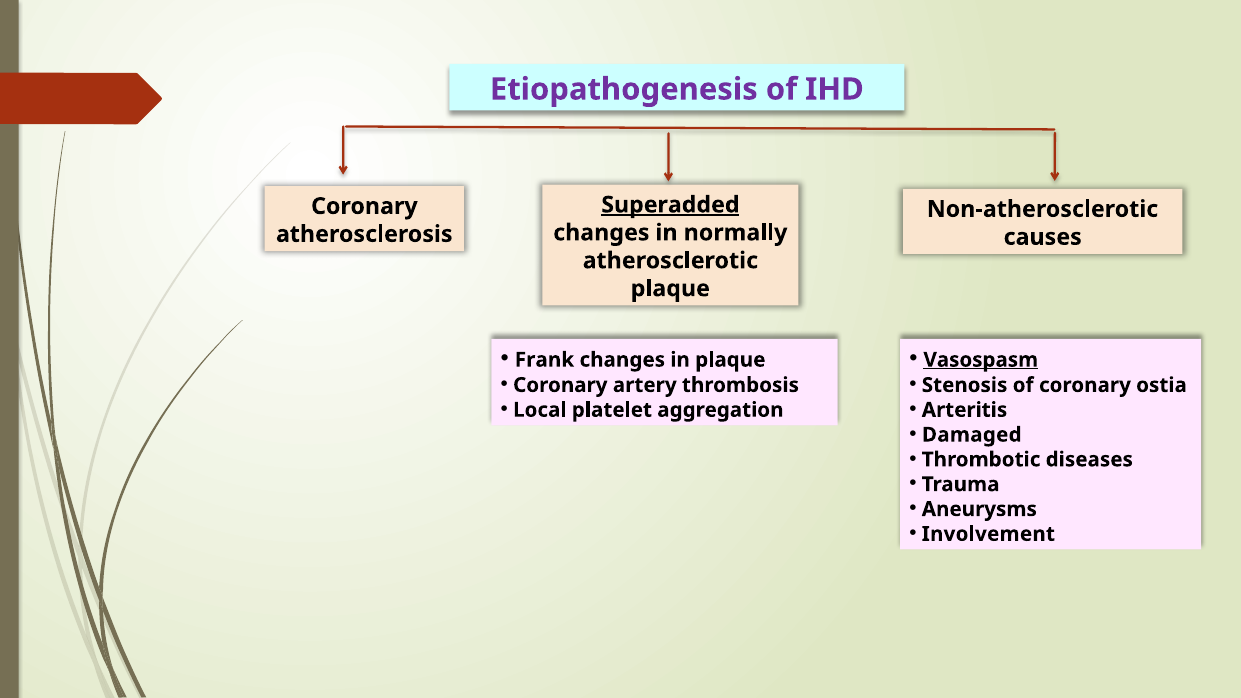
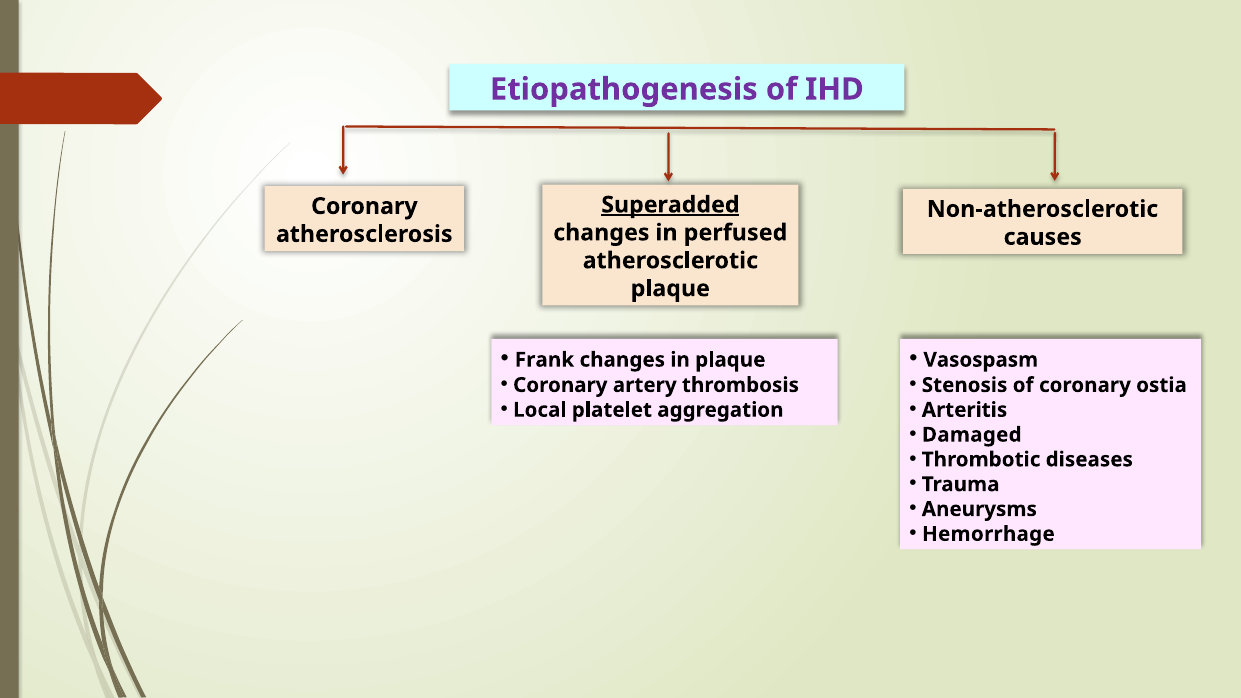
normally: normally -> perfused (736, 233)
Vasospasm underline: present -> none (981, 360)
Involvement: Involvement -> Hemorrhage (988, 534)
